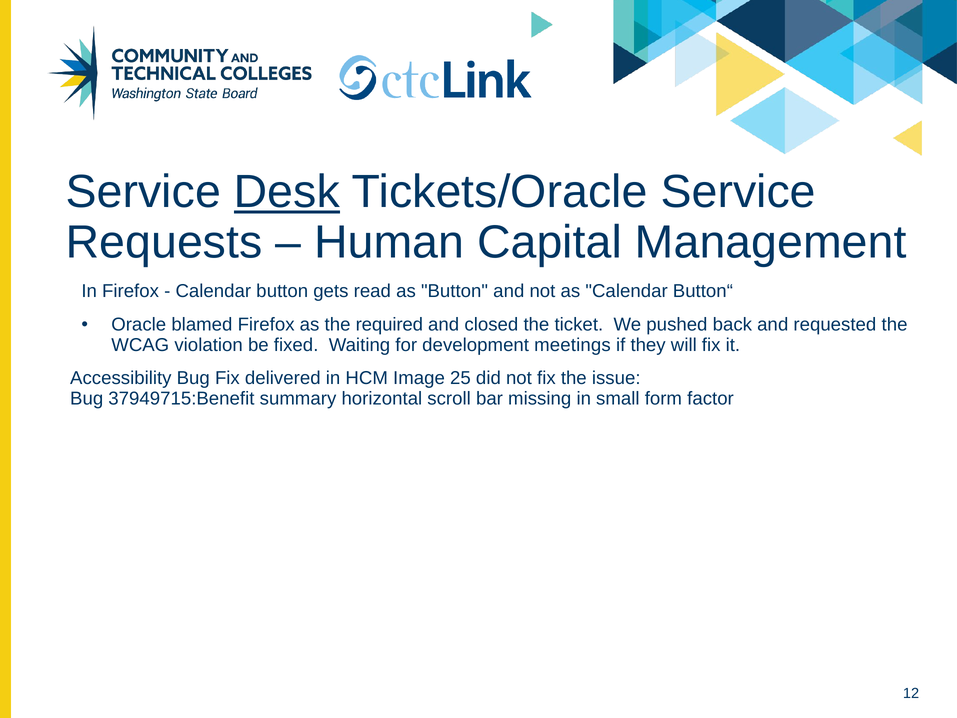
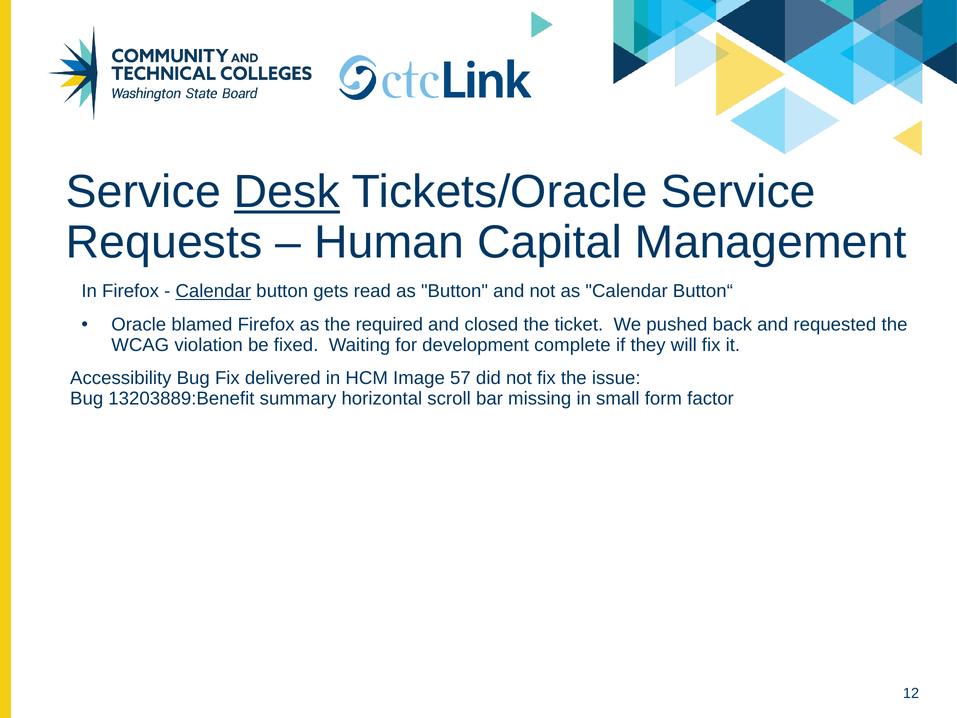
Calendar underline: none -> present (213, 291)
meetings: meetings -> complete (572, 345)
25: 25 -> 57 (460, 378)
37949715:Benefit: 37949715:Benefit -> 13203889:Benefit (181, 398)
